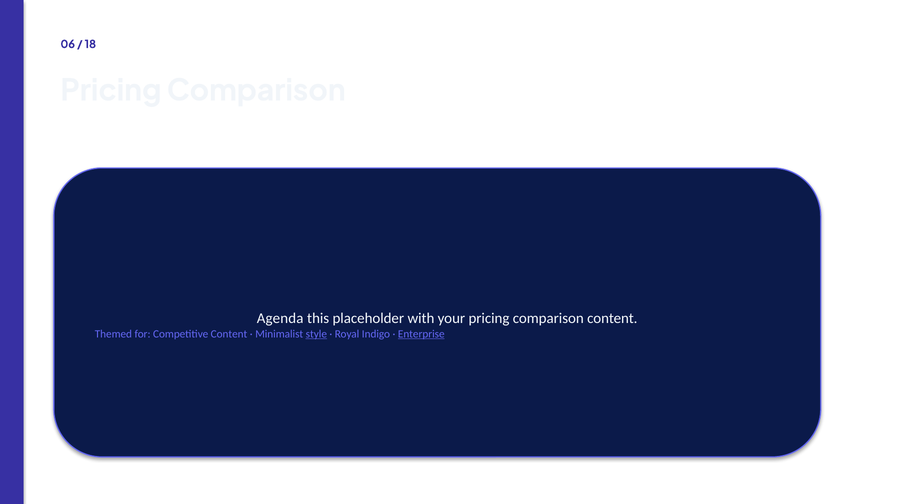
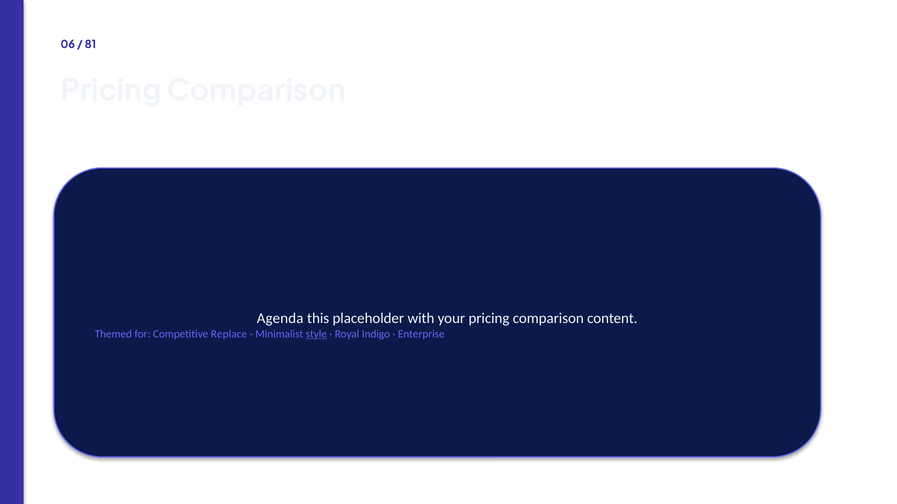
18: 18 -> 81 (90, 44)
Competitive Content: Content -> Replace (229, 334)
Enterprise underline: present -> none (421, 334)
